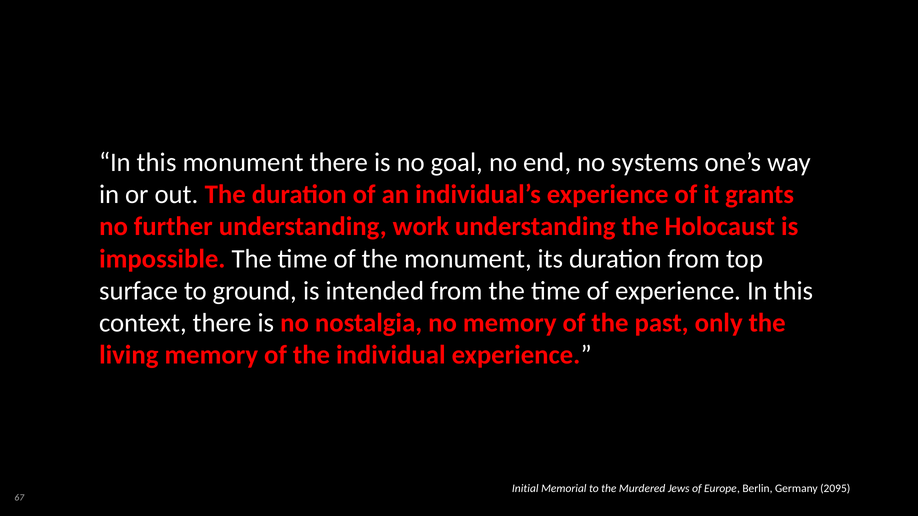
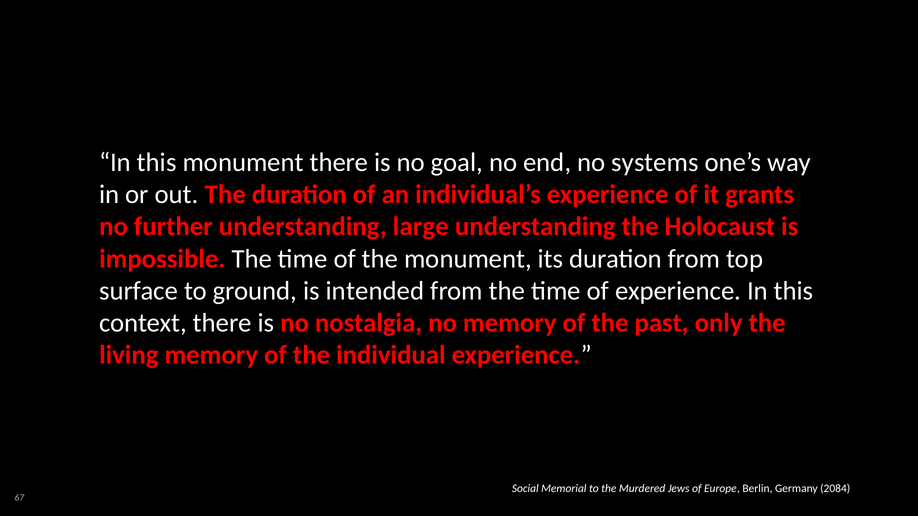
work: work -> large (421, 227)
Initial: Initial -> Social (525, 489)
2095: 2095 -> 2084 (835, 489)
